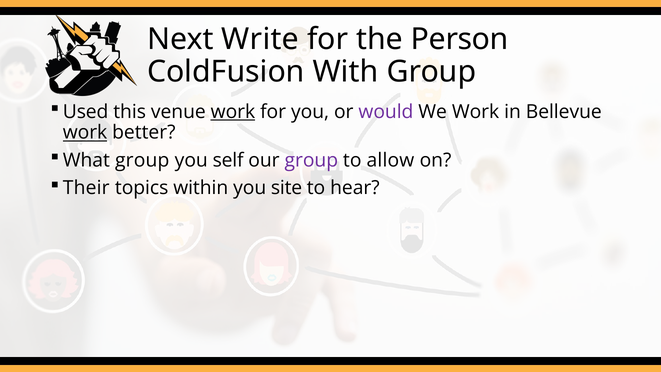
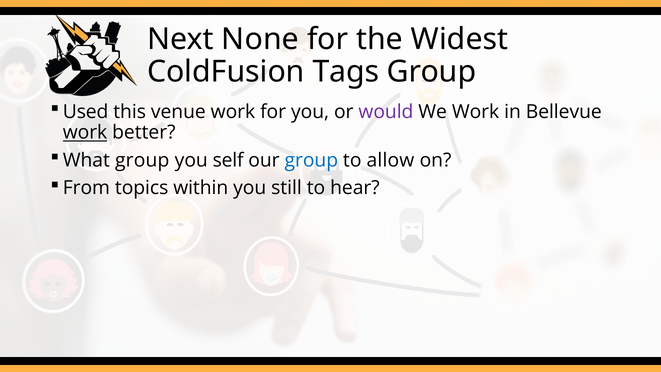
Write: Write -> None (260, 39)
Person: Person -> Widest (460, 39)
With: With -> Tags (346, 72)
work underline: present -> none (233, 112)
group colour: purple -> blue (311, 160)
Their: Their -> From (86, 188)
site: site -> still (286, 188)
